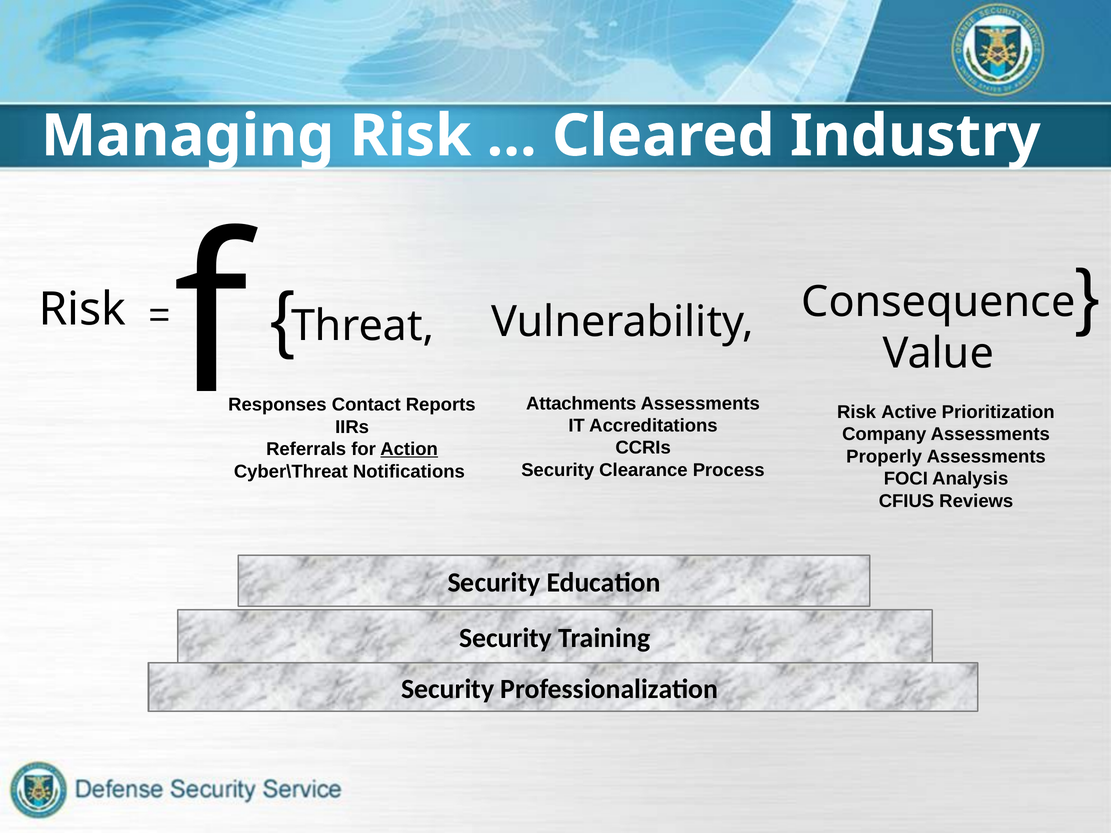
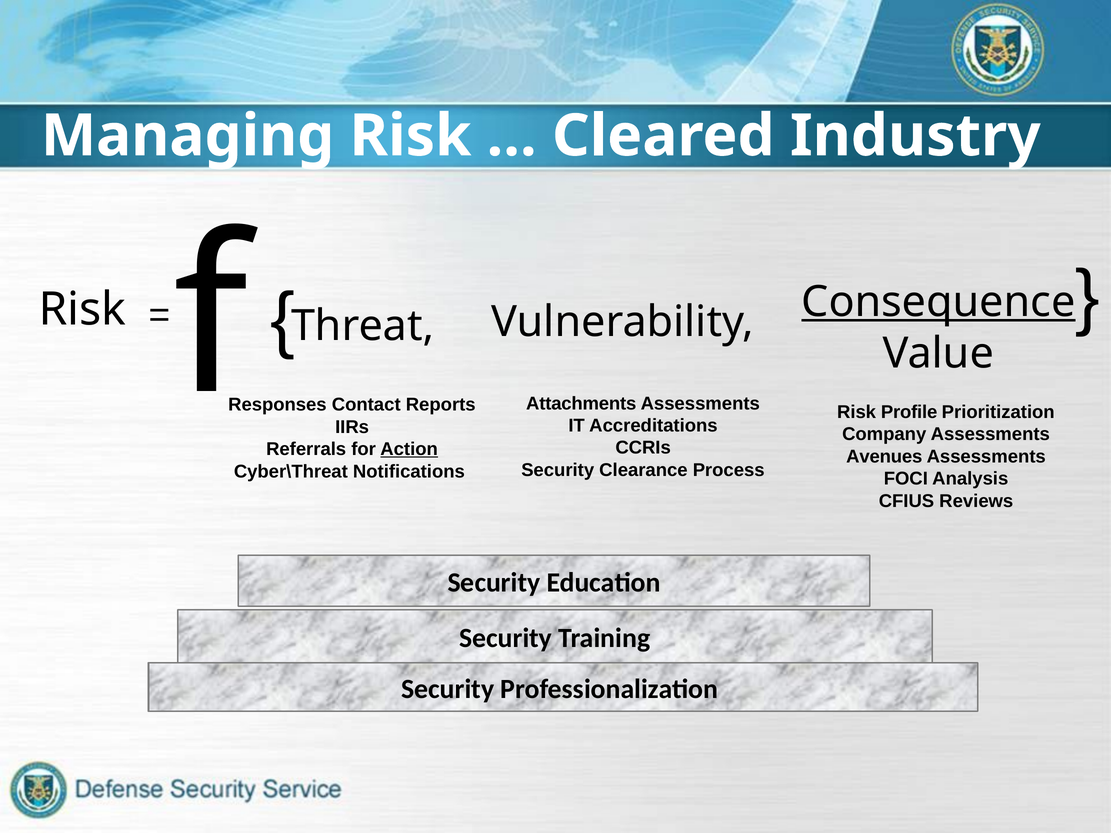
Consequence underline: none -> present (938, 302)
Active: Active -> Profile (909, 412)
Properly: Properly -> Avenues (884, 457)
